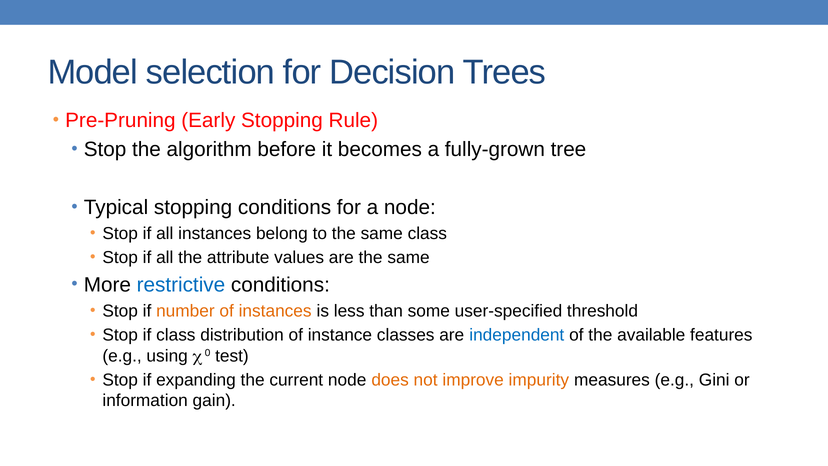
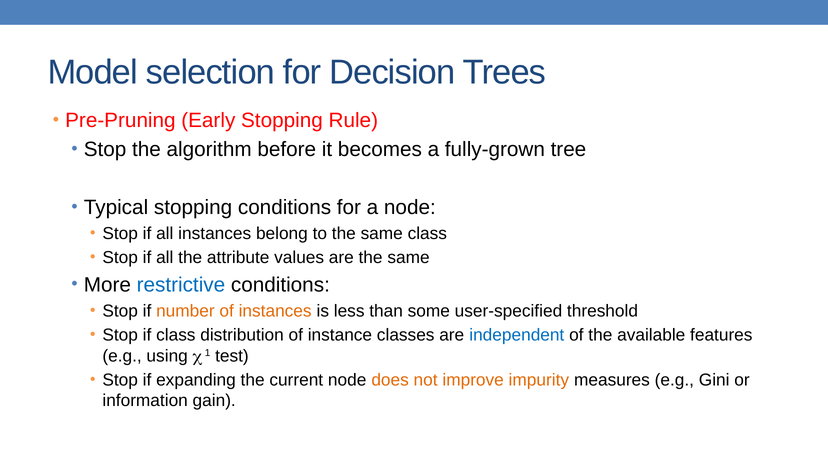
0: 0 -> 1 (208, 353)
